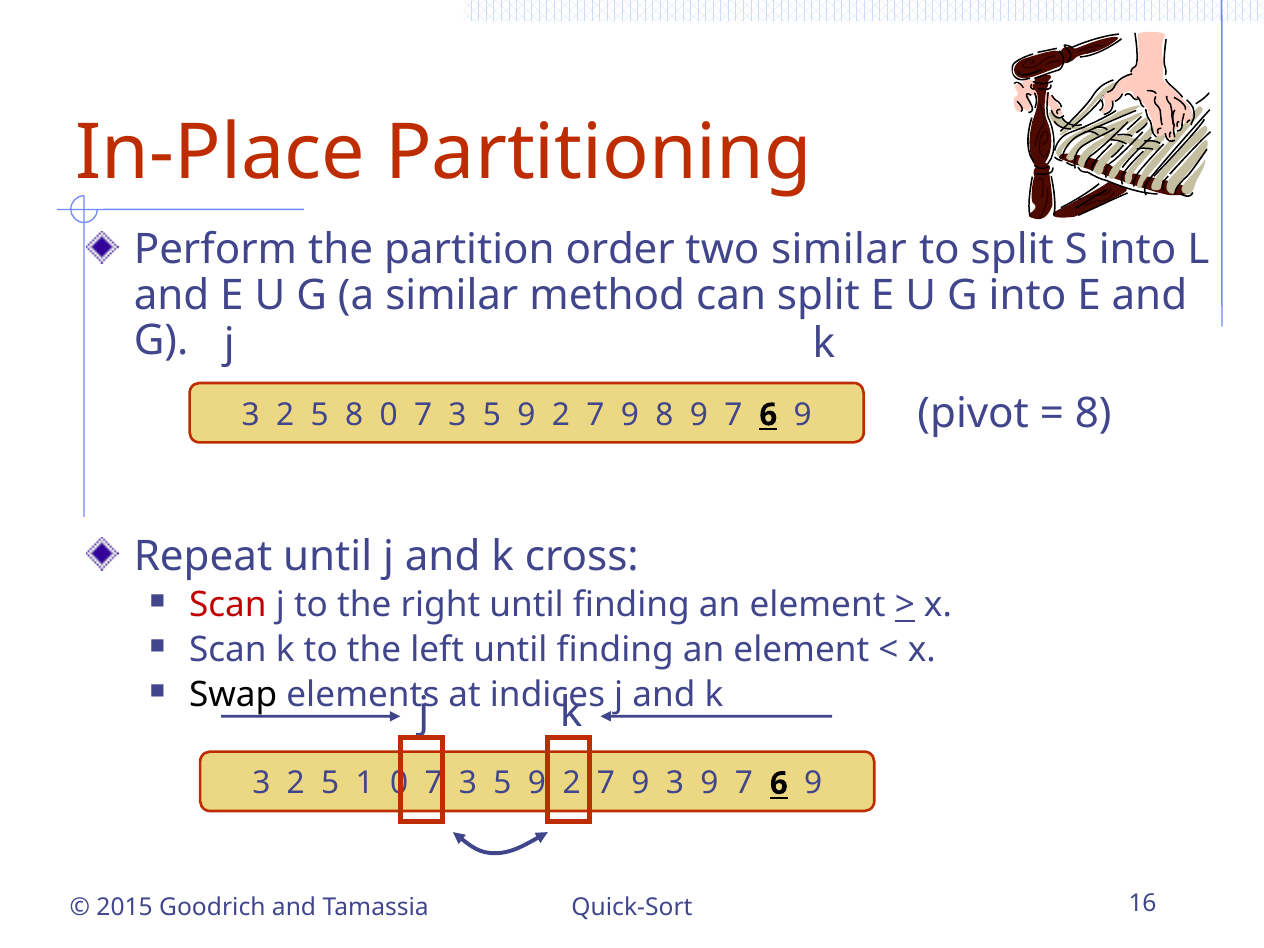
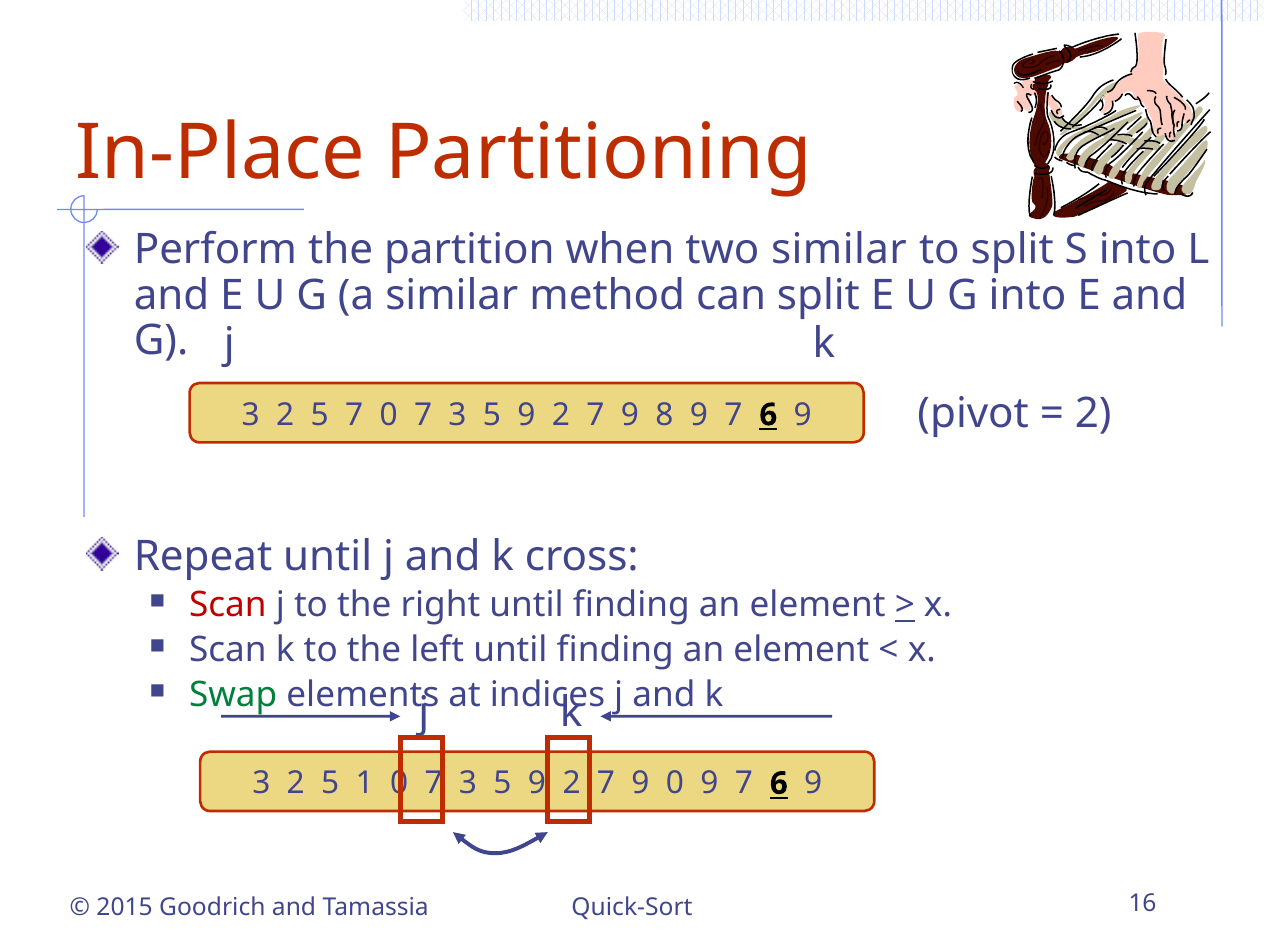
order: order -> when (620, 250)
8: 8 -> 2 (1093, 414)
5 8: 8 -> 7 (354, 415)
Swap colour: black -> green (233, 695)
9 3: 3 -> 0 (675, 784)
